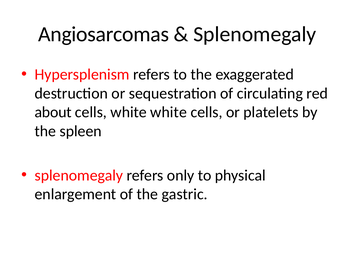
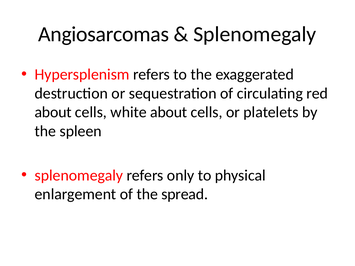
white white: white -> about (169, 112)
gastric: gastric -> spread (185, 194)
